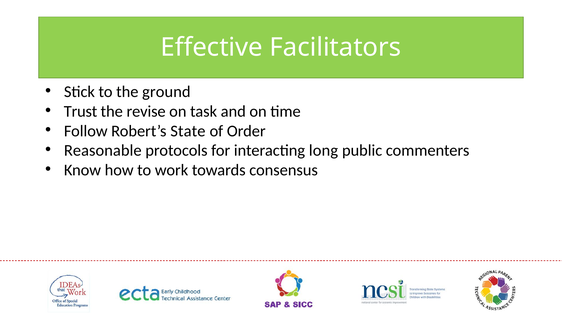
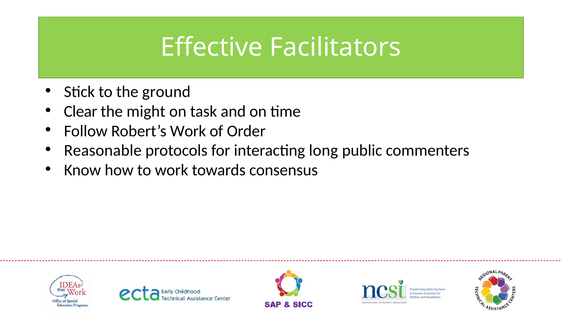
Trust: Trust -> Clear (81, 111)
revise: revise -> might (146, 111)
Robert’s State: State -> Work (188, 131)
